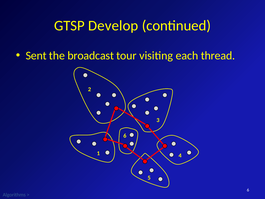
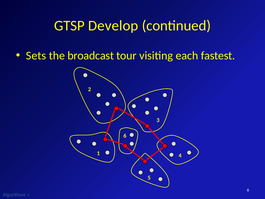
Sent: Sent -> Sets (36, 56)
thread: thread -> fastest (218, 56)
